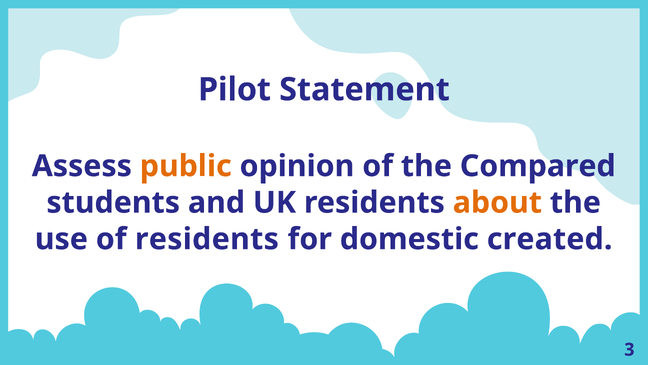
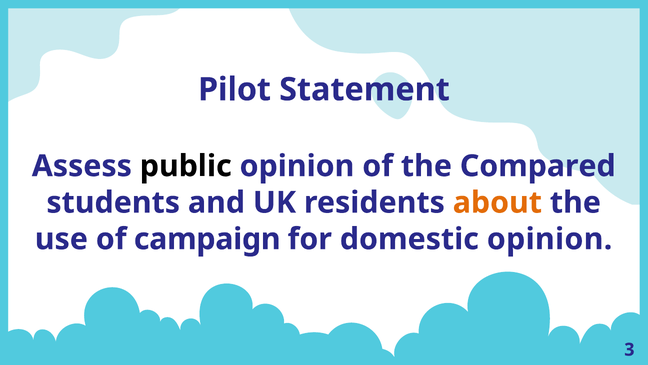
public colour: orange -> black (186, 166)
of residents: residents -> campaign (207, 239)
domestic created: created -> opinion (550, 239)
